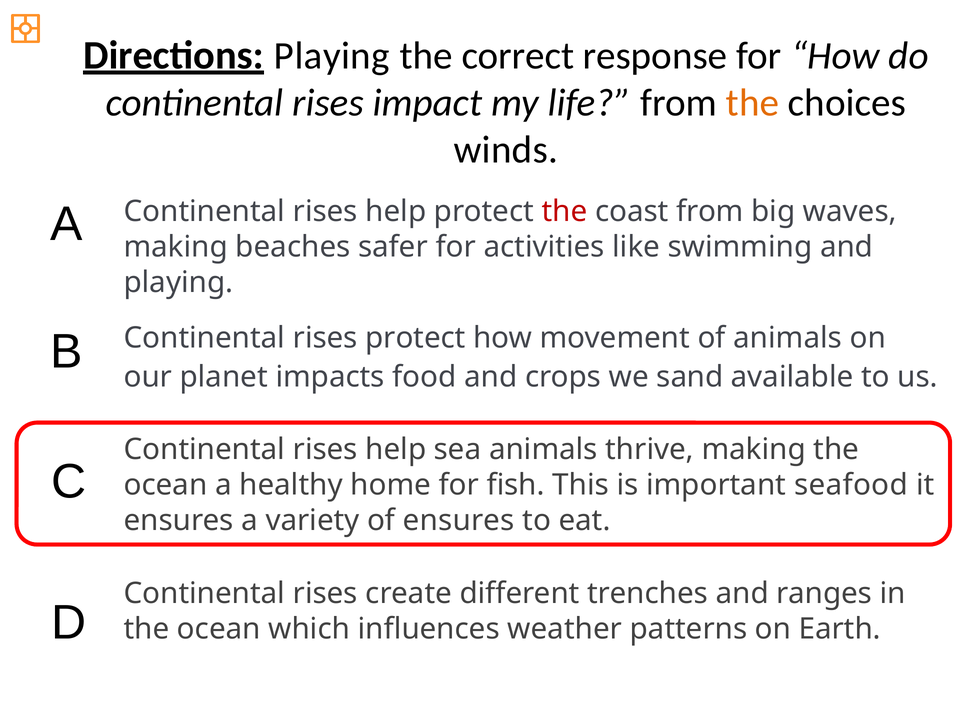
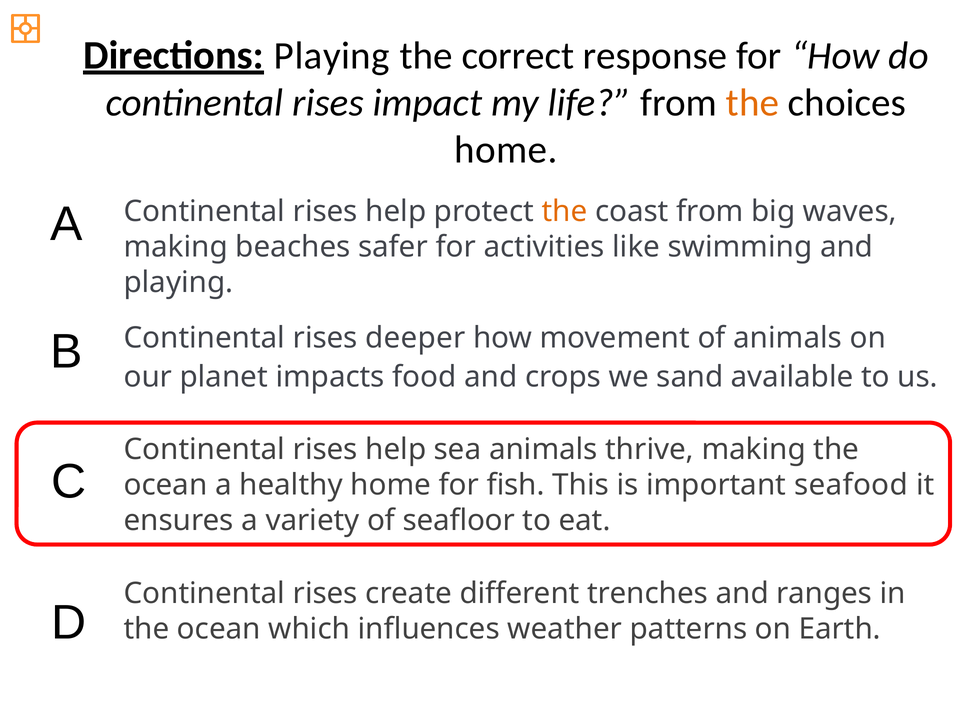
winds: winds -> home (506, 150)
the colour: red -> orange (565, 212)
rises protect: protect -> deeper (415, 338)
of ensures: ensures -> seafloor (459, 521)
